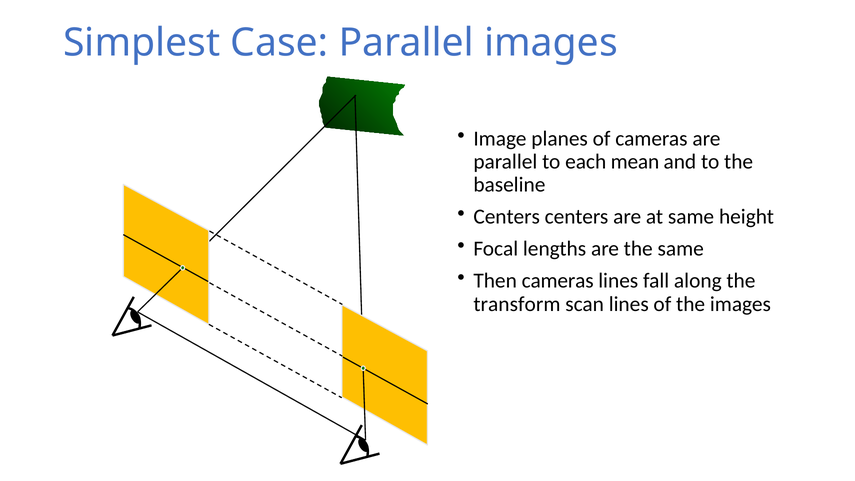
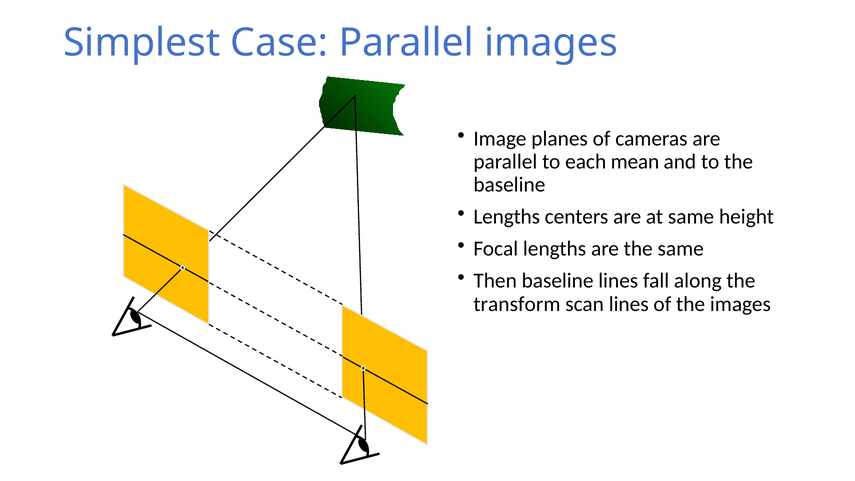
Centers: Centers -> Lengths (507, 217)
Then cameras: cameras -> baseline (558, 281)
